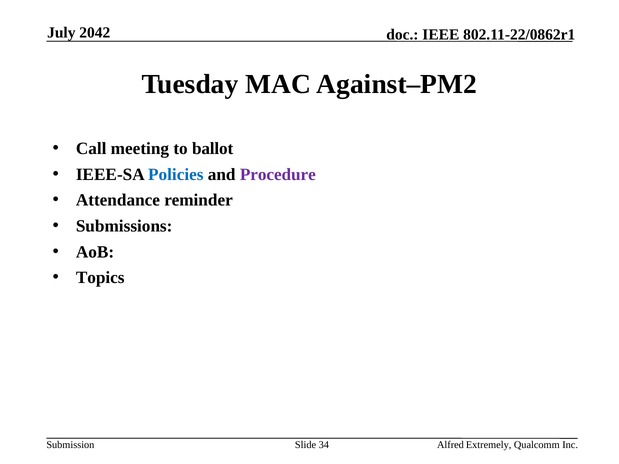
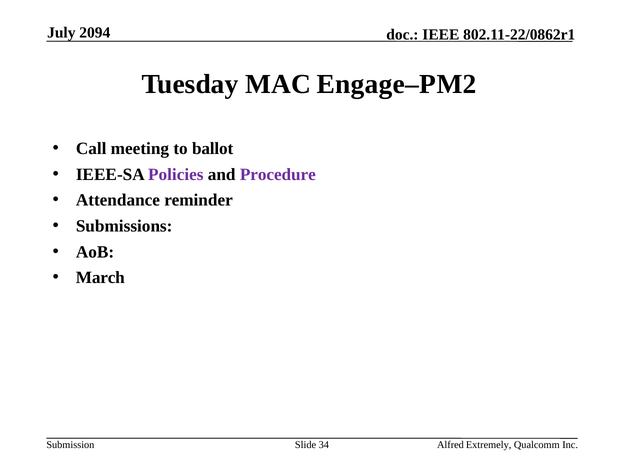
2042: 2042 -> 2094 (95, 33)
Against–PM2: Against–PM2 -> Engage–PM2 (397, 84)
Policies colour: blue -> purple (176, 175)
Topics: Topics -> March (100, 278)
